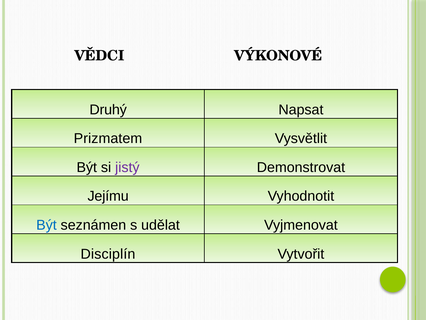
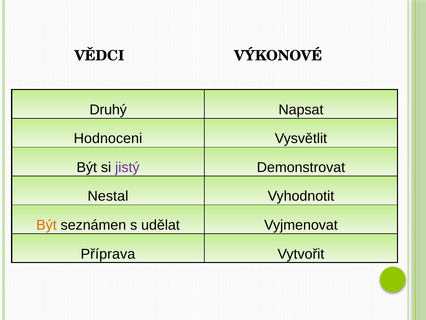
Prizmatem: Prizmatem -> Hodnoceni (108, 138)
Jejímu: Jejímu -> Nestal (108, 196)
Být colour: blue -> orange (46, 225)
Disciplín: Disciplín -> Příprava (108, 254)
